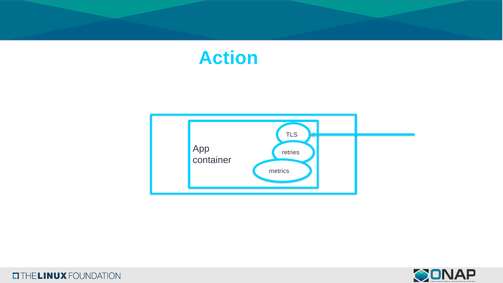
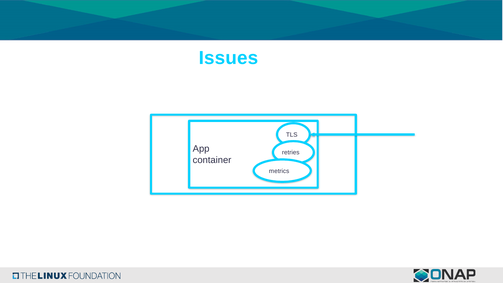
Action: Action -> Issues (229, 58)
